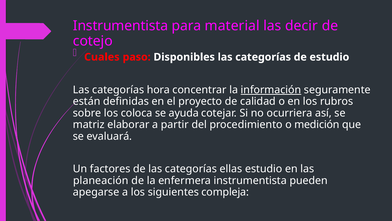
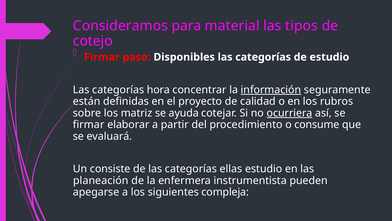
Instrumentista: Instrumentista -> Consideramos (120, 26)
decir: decir -> tipos (301, 26)
Cuales: Cuales -> Firmar (102, 57)
coloca: coloca -> matriz (137, 113)
ocurriera underline: none -> present (289, 113)
matriz: matriz -> firmar (89, 124)
medición: medición -> consume (317, 124)
factores: factores -> consiste (110, 169)
